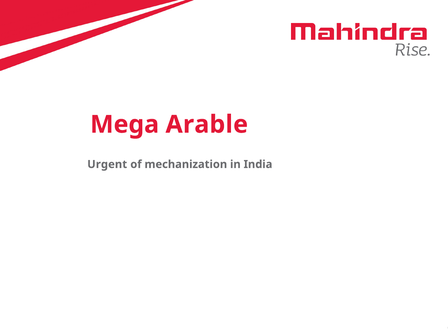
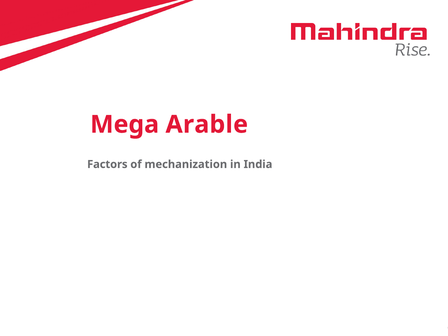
Urgent: Urgent -> Factors (107, 164)
